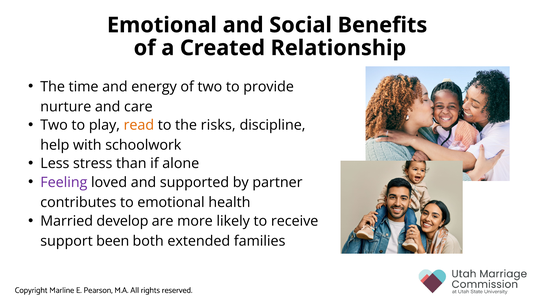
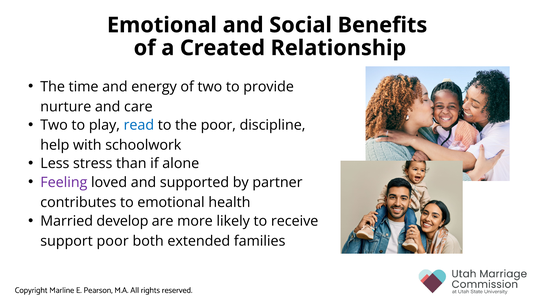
read colour: orange -> blue (139, 125)
the risks: risks -> poor (218, 125)
support been: been -> poor (113, 241)
